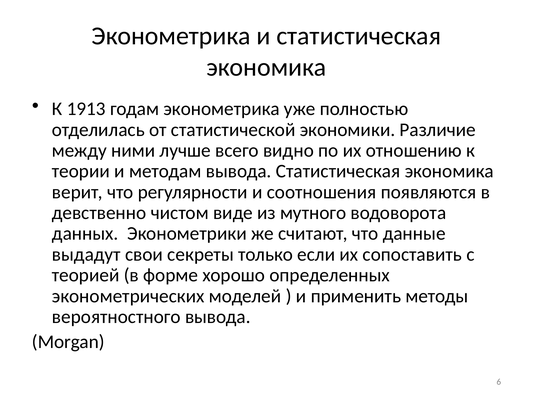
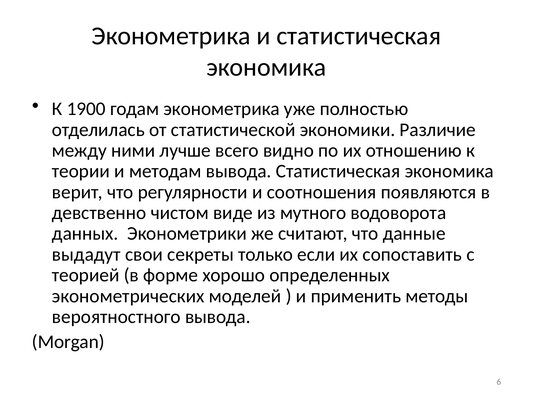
1913: 1913 -> 1900 (86, 109)
